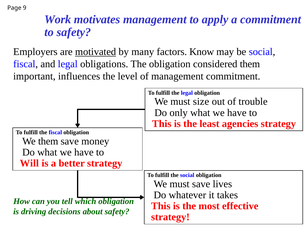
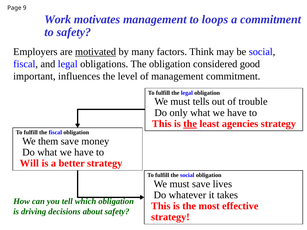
apply: apply -> loops (215, 19)
Know: Know -> Think (202, 52)
considered them: them -> good (250, 64)
size: size -> tells (201, 102)
the underline: none -> present (190, 124)
